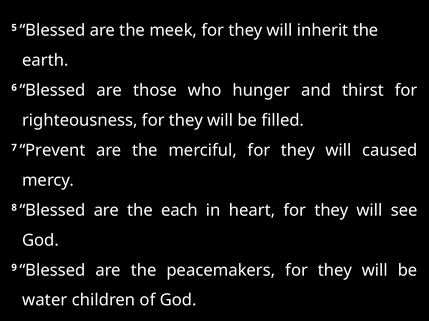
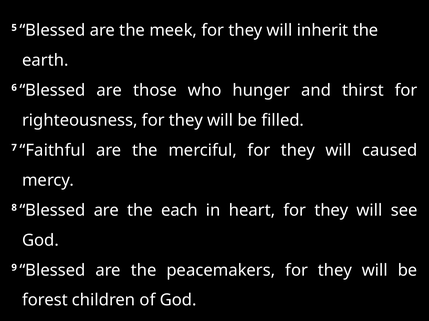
Prevent: Prevent -> Faithful (52, 151)
water: water -> forest (45, 301)
